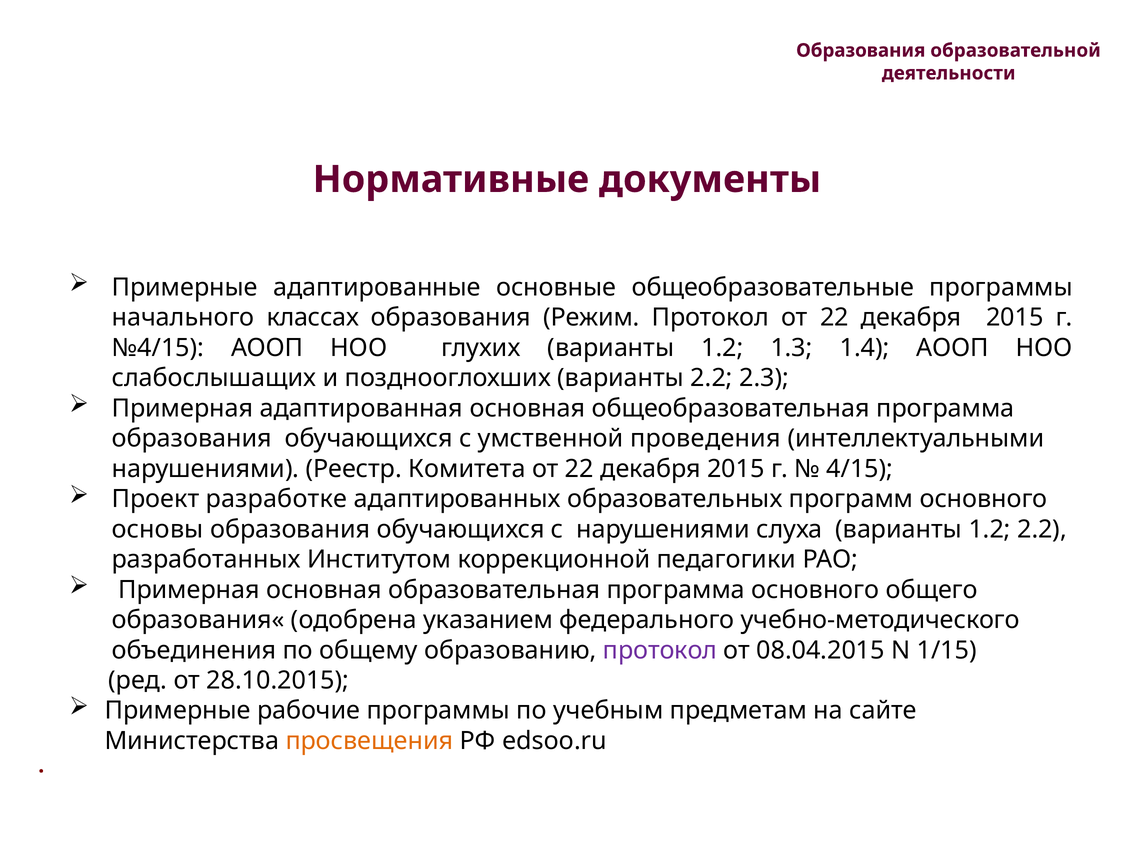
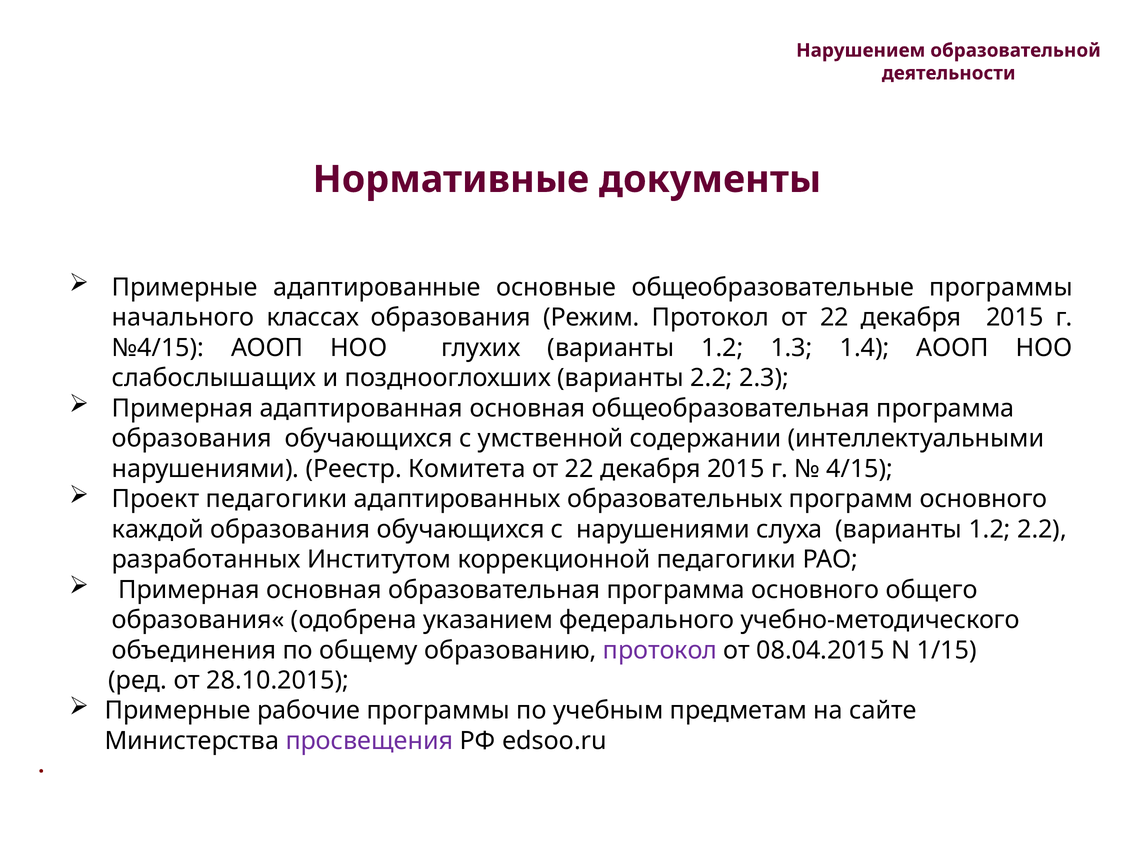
Образования: Образования -> Нарушением (861, 50)
проведения: проведения -> содержании (706, 438)
Проект разработке: разработке -> педагогики (276, 499)
основы: основы -> каждой (158, 529)
просвещения colour: orange -> purple (369, 740)
